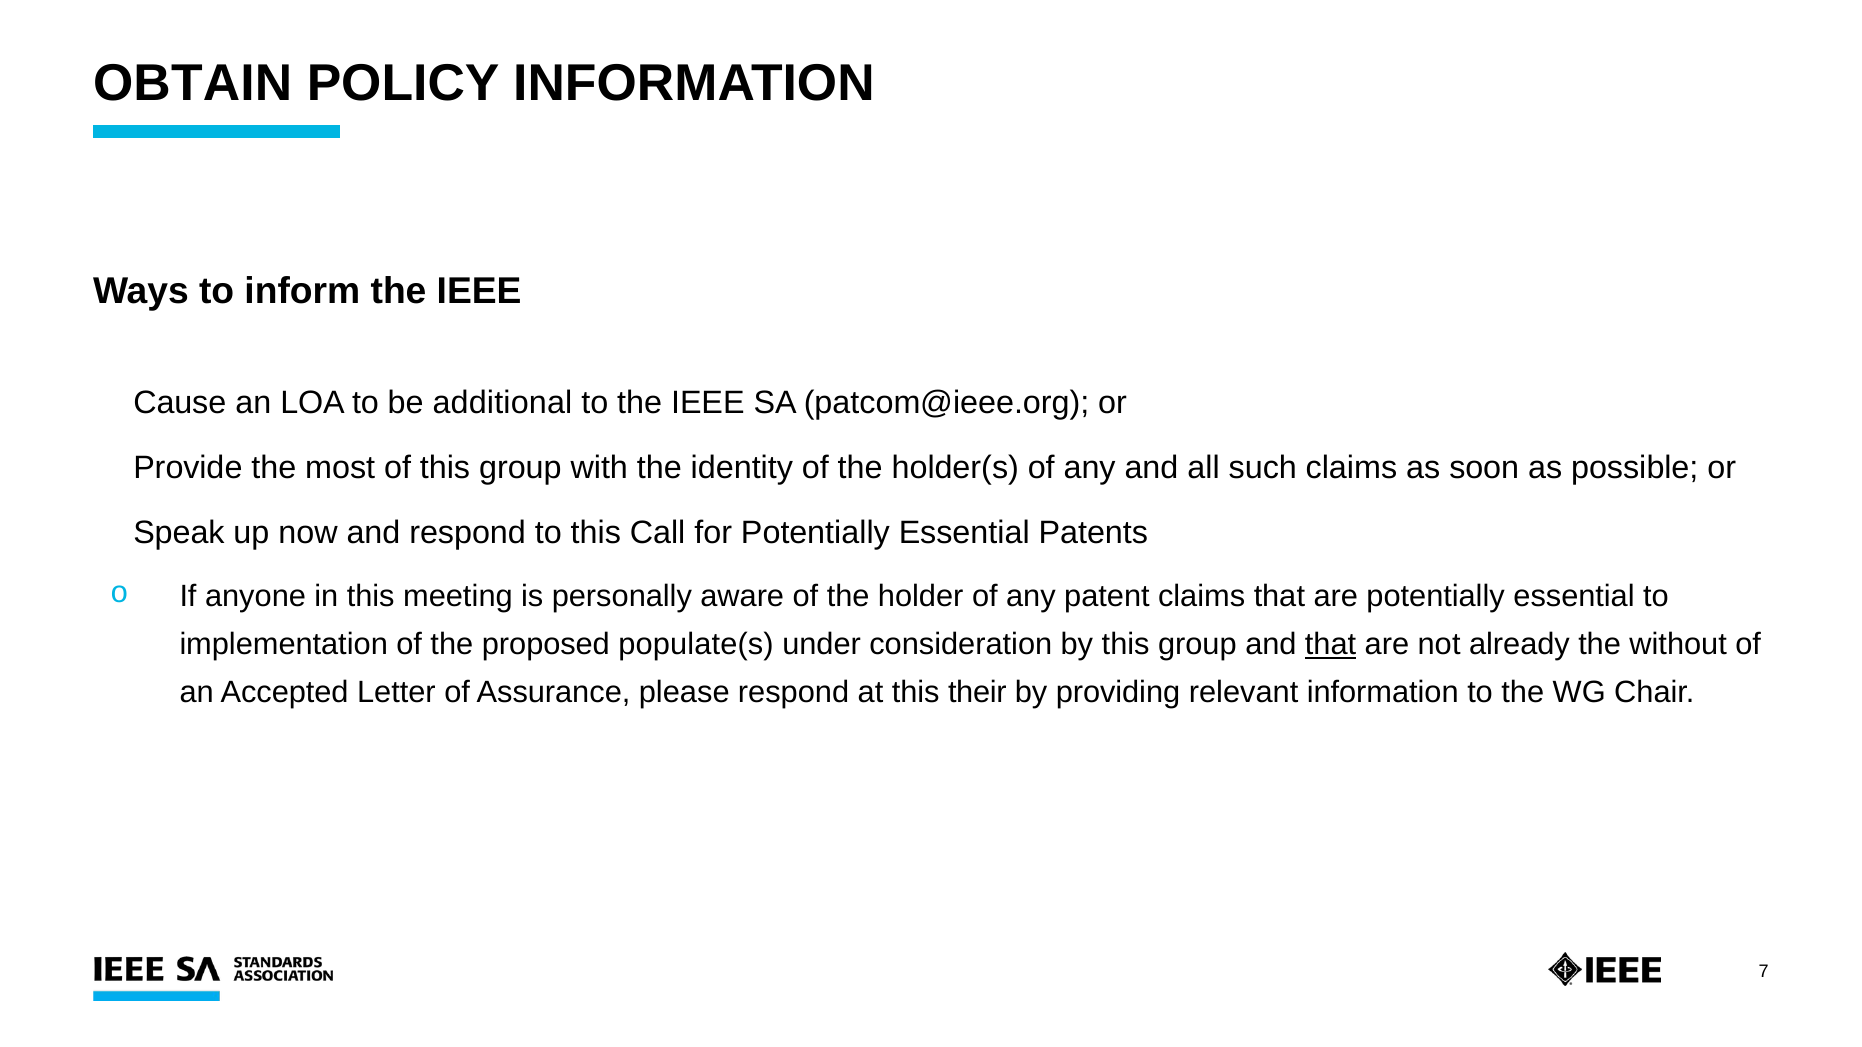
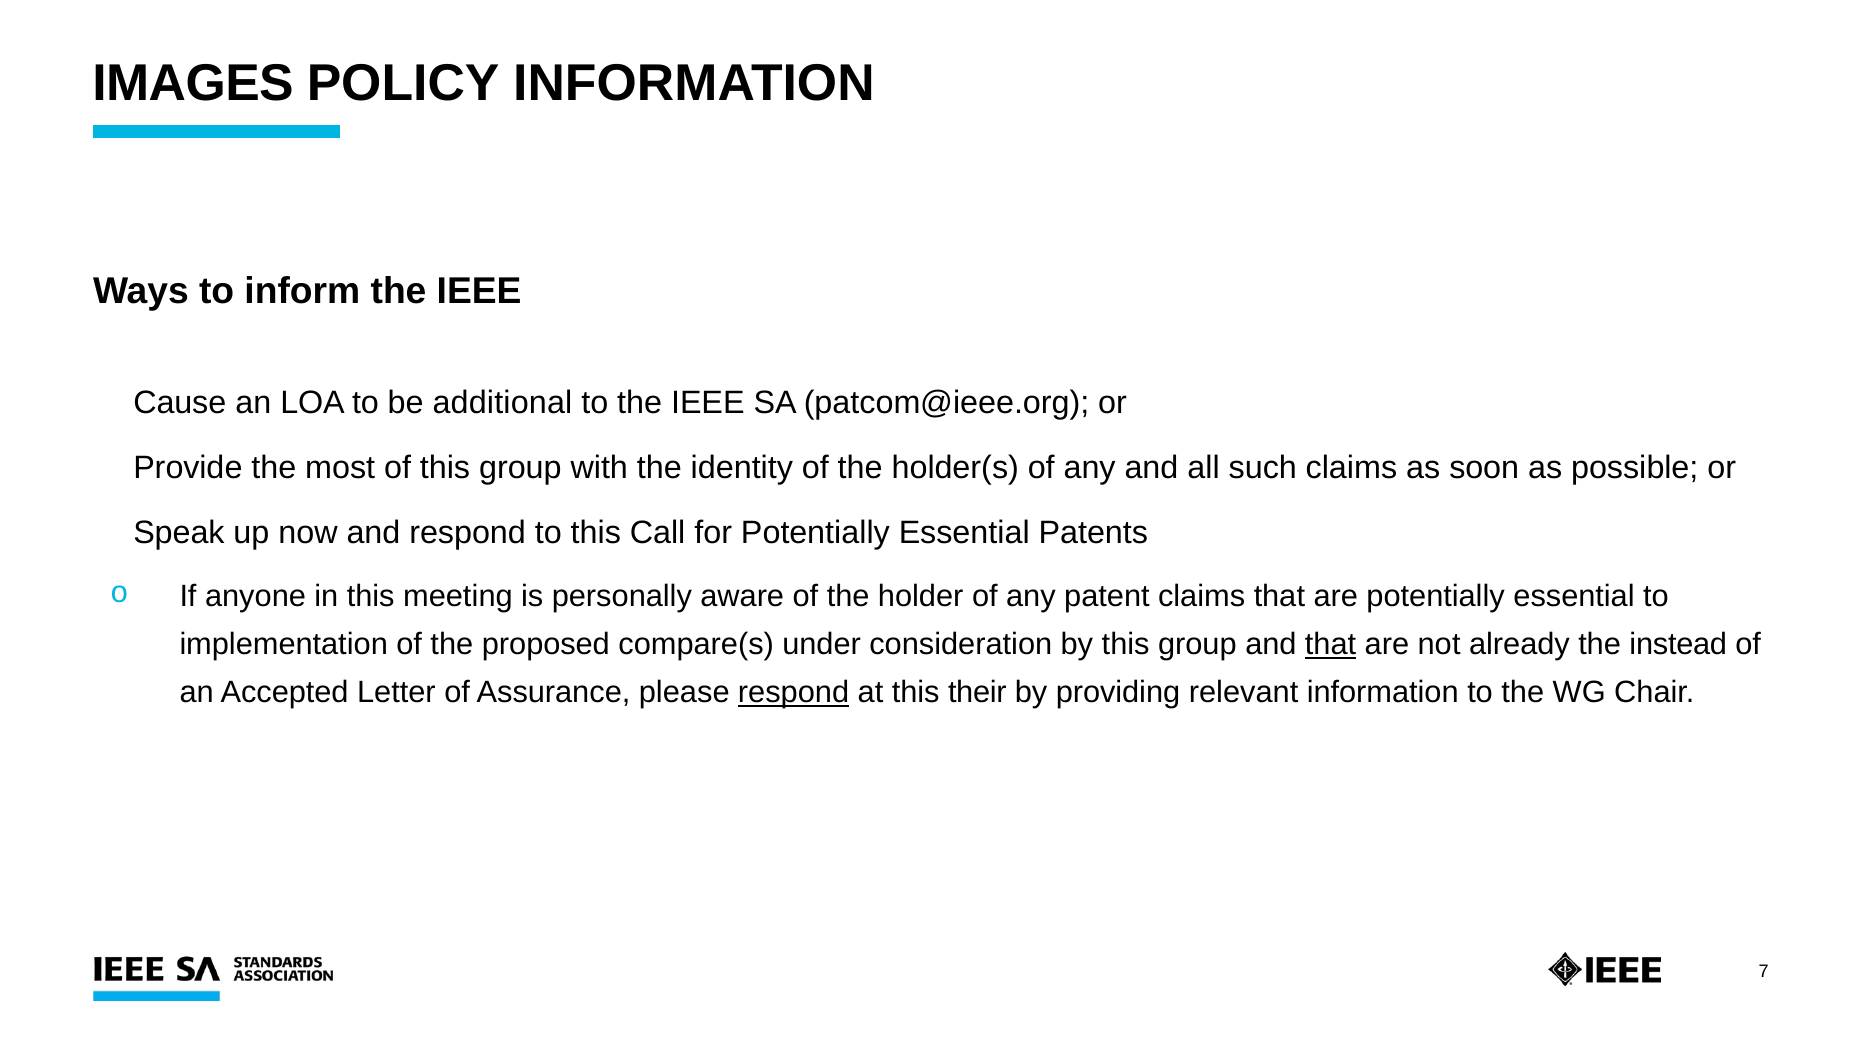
OBTAIN: OBTAIN -> IMAGES (193, 83)
populate(s: populate(s -> compare(s (696, 645)
without: without -> instead (1678, 645)
respond underline: none -> present (794, 693)
